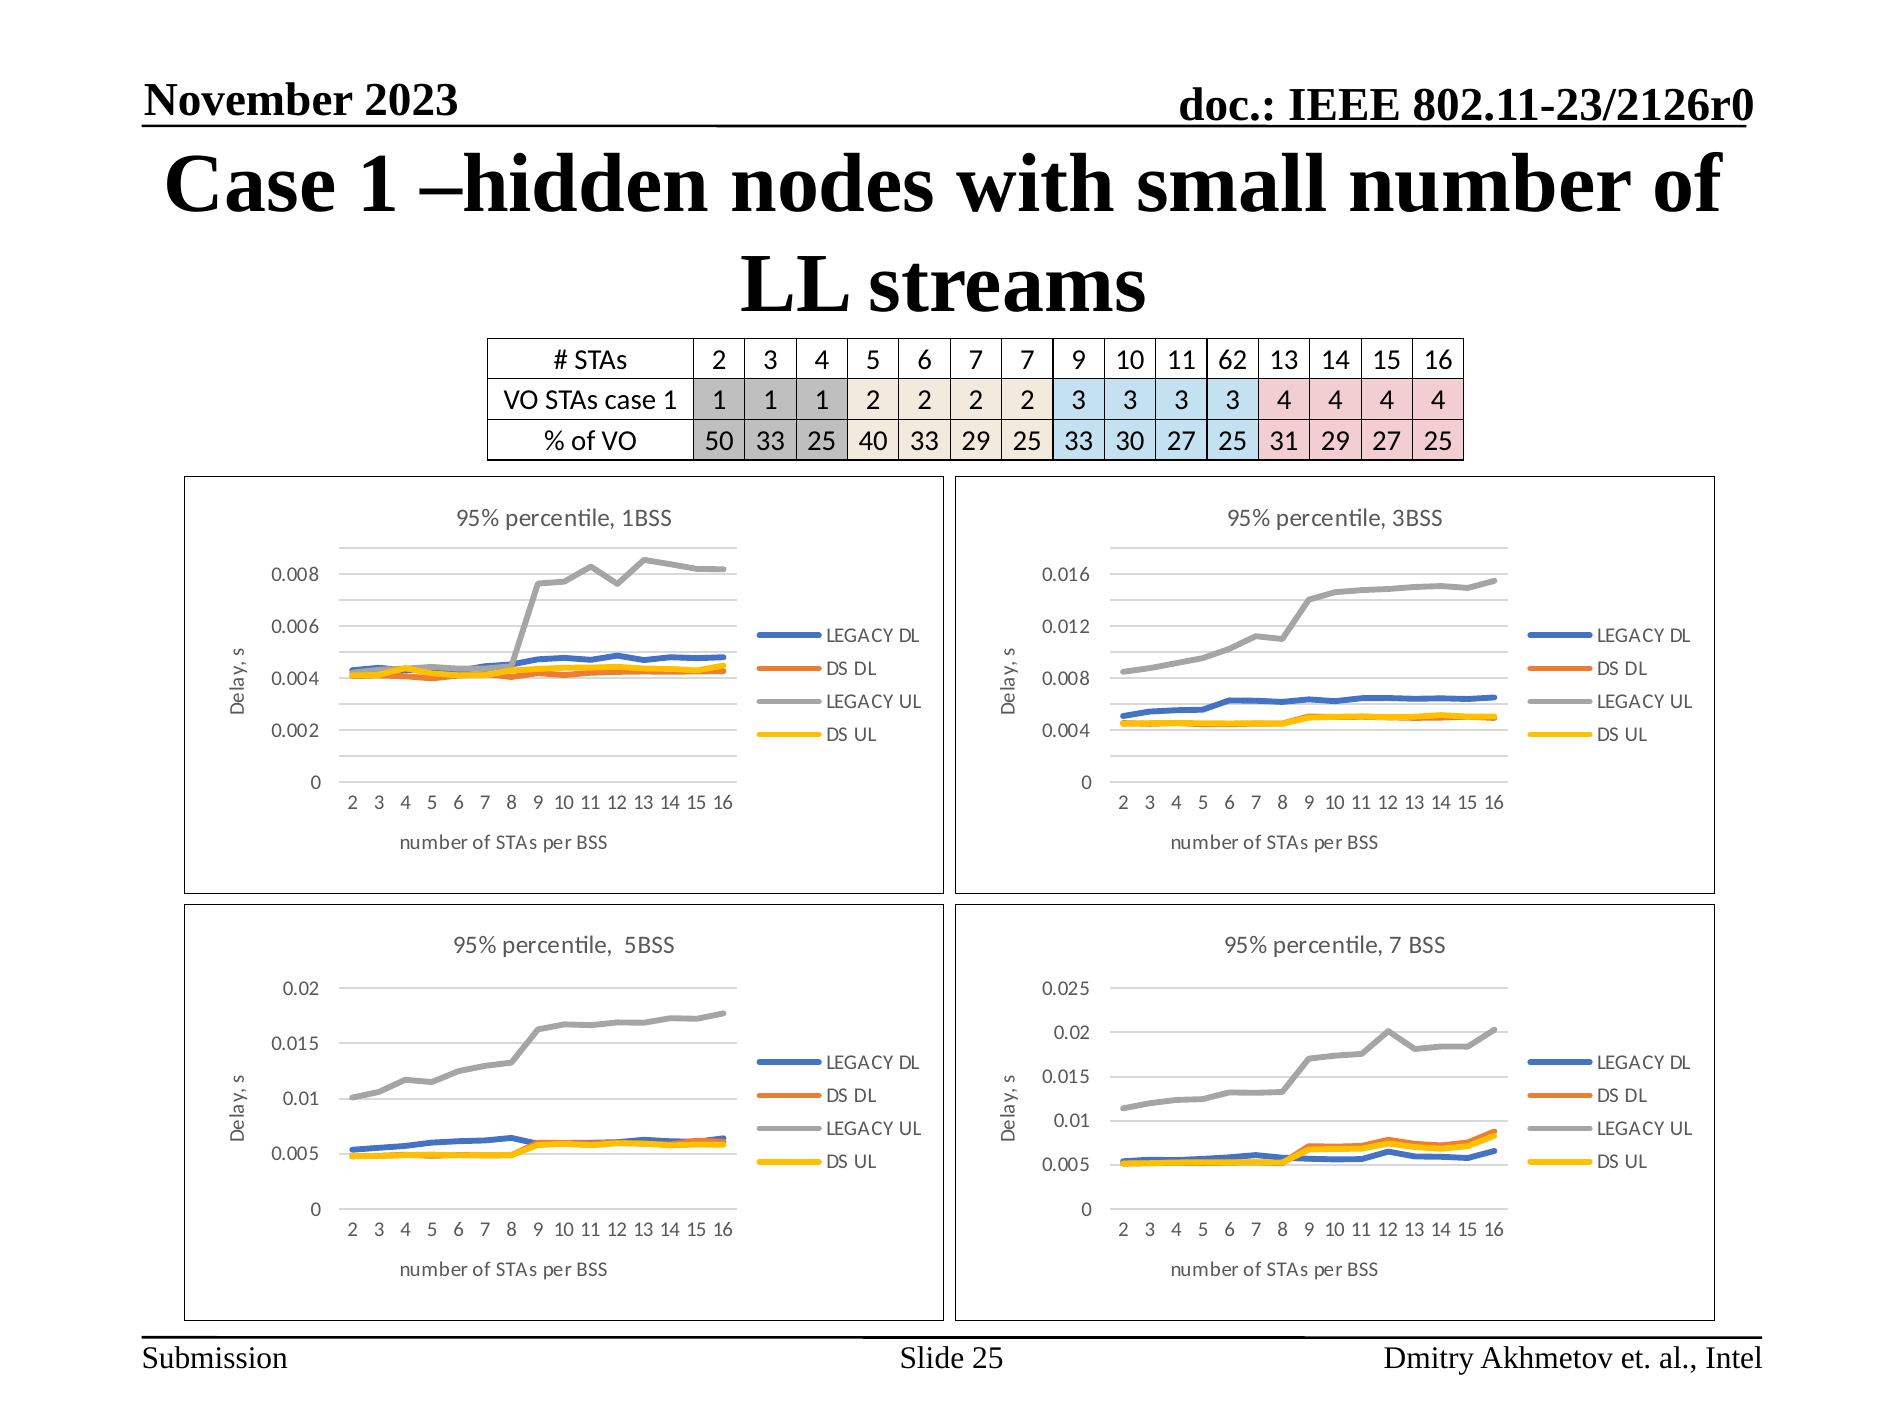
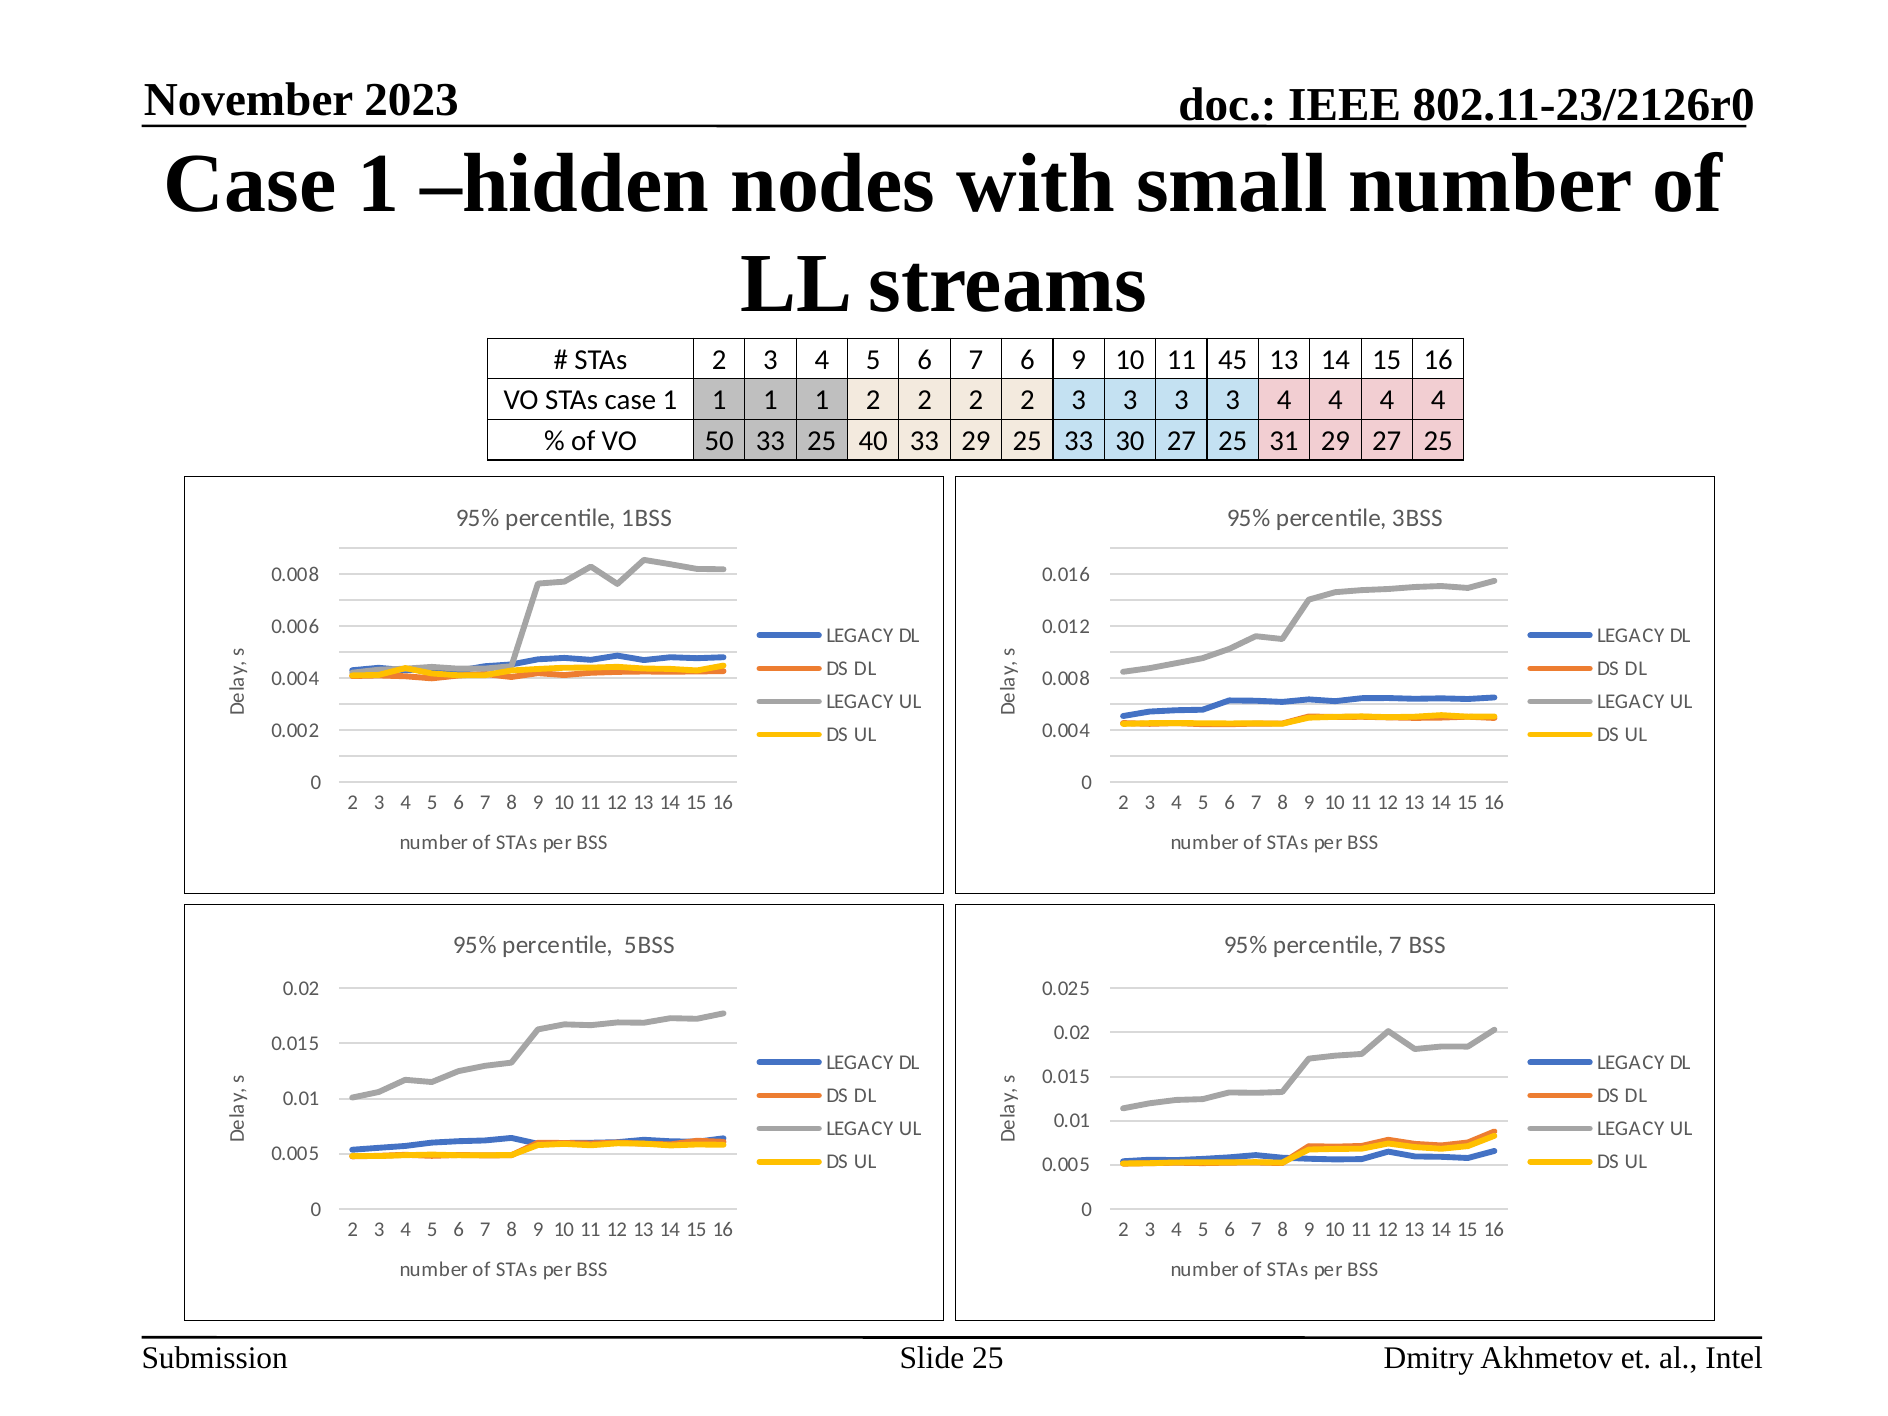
7 7: 7 -> 6 (1027, 360)
62: 62 -> 45 (1233, 360)
